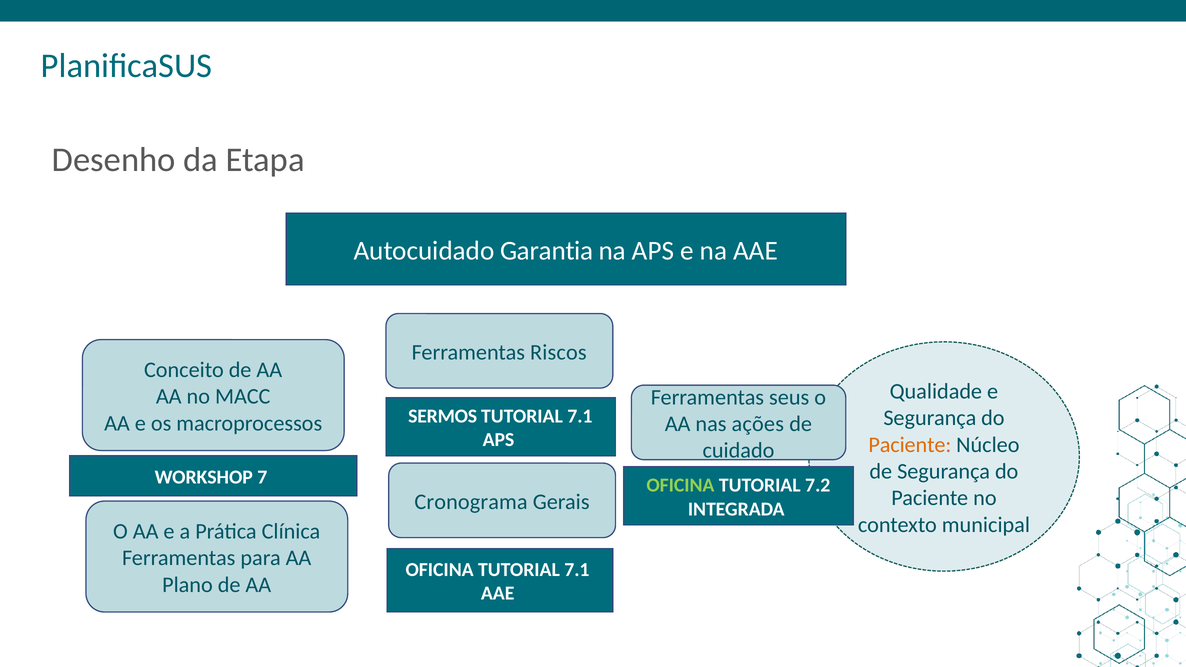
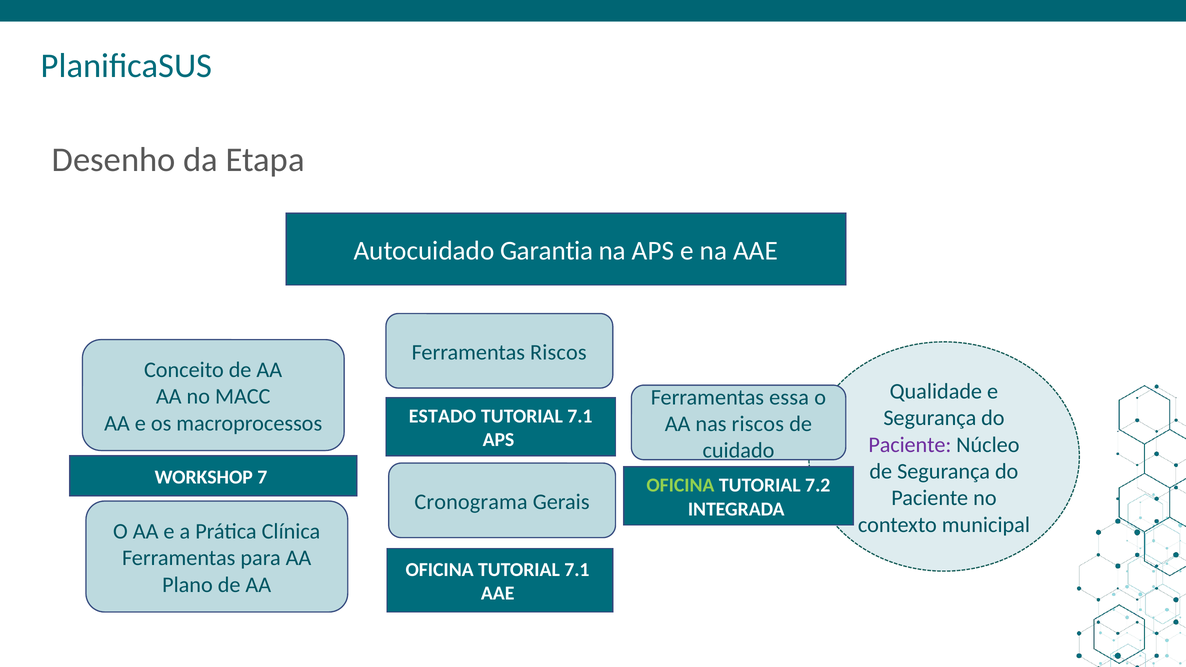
seus: seus -> essa (789, 397)
SERMOS: SERMOS -> ESTADO (442, 416)
nas ações: ações -> riscos (758, 424)
Paciente colour: orange -> purple (910, 445)
